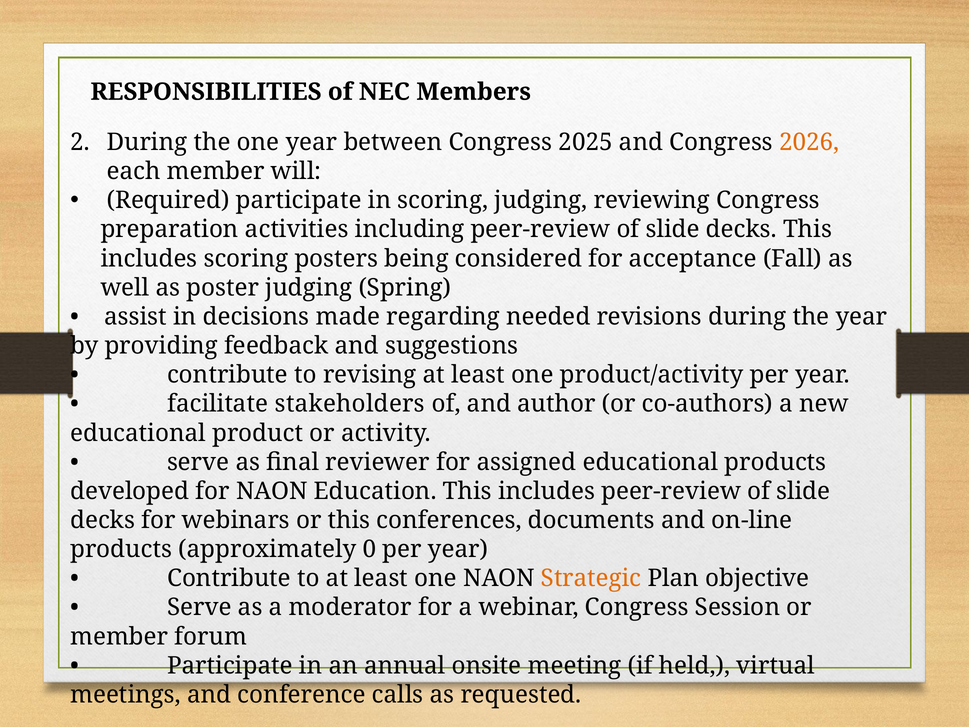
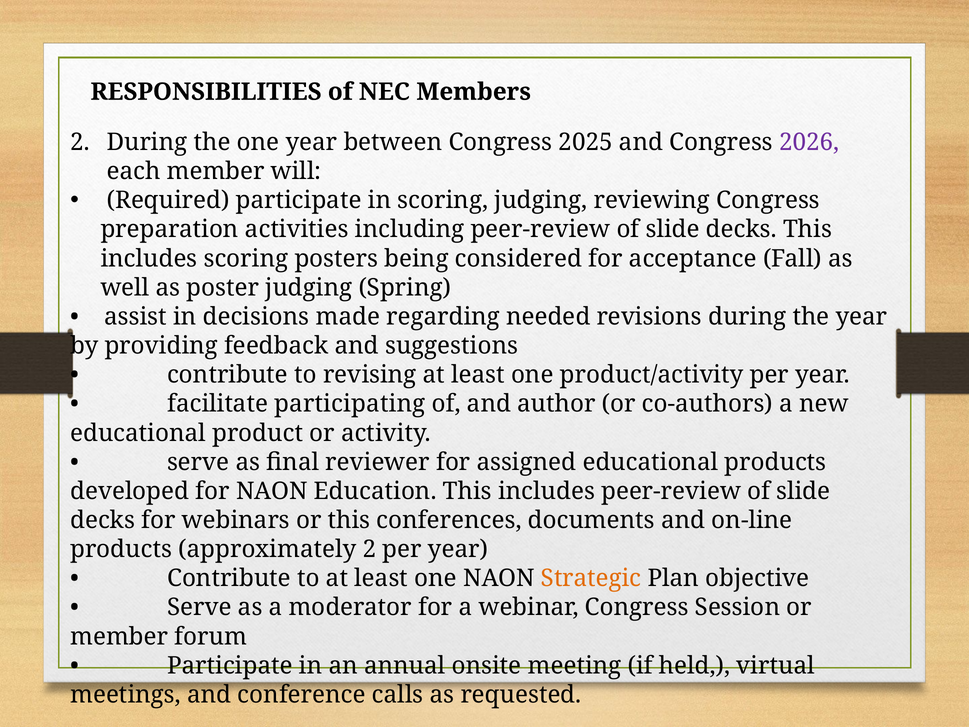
2026 colour: orange -> purple (809, 142)
stakeholders: stakeholders -> participating (350, 404)
approximately 0: 0 -> 2 (369, 549)
